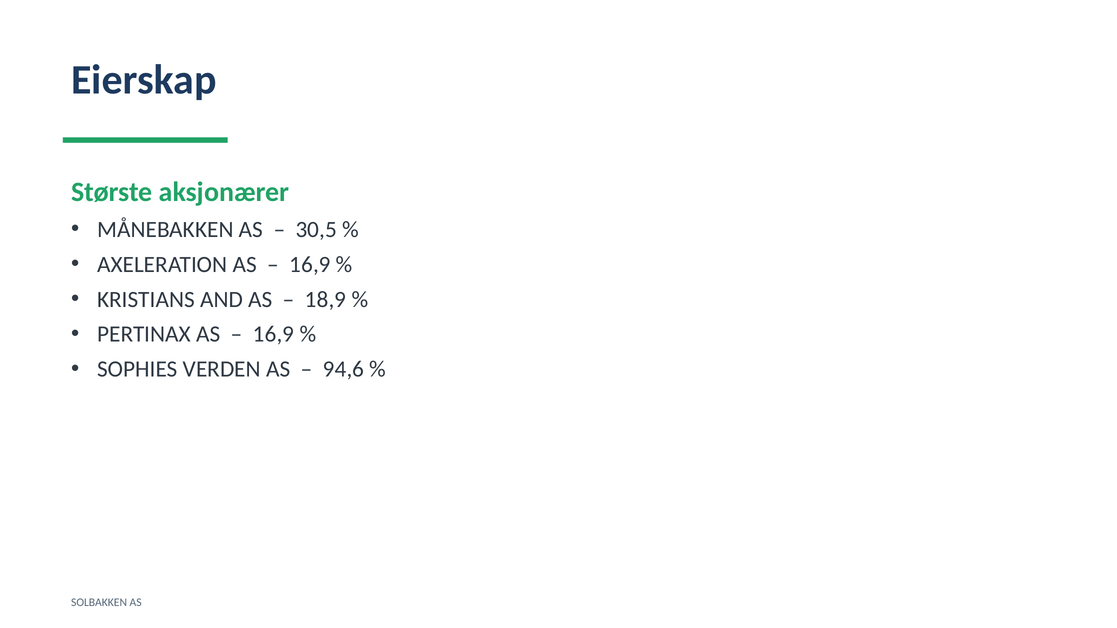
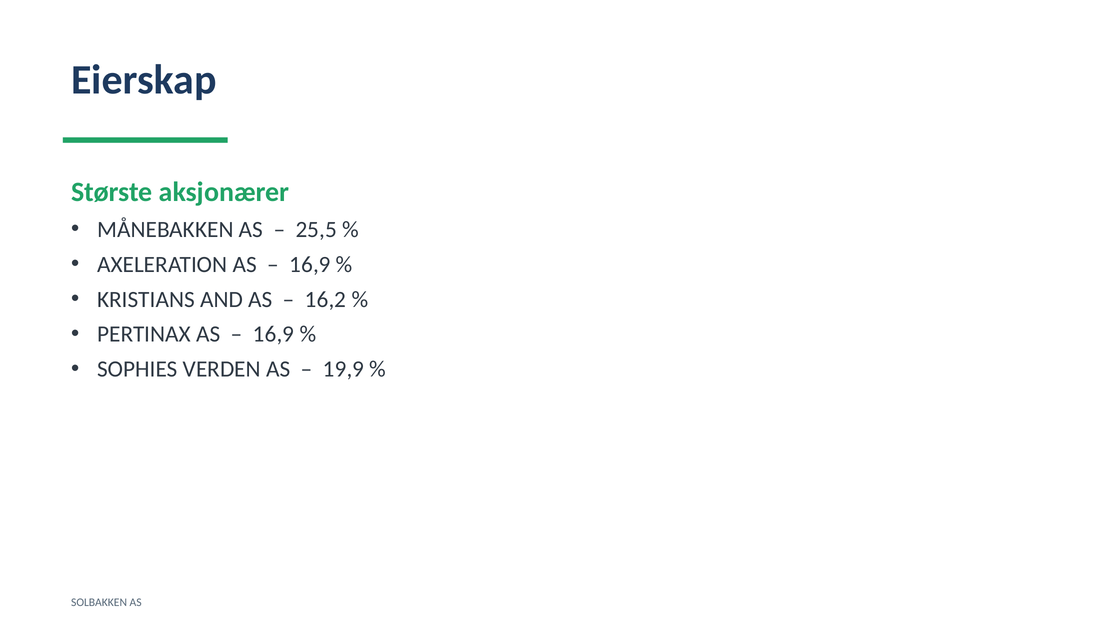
30,5: 30,5 -> 25,5 (316, 230)
18,9: 18,9 -> 16,2 (326, 300)
94,6: 94,6 -> 19,9 (344, 369)
